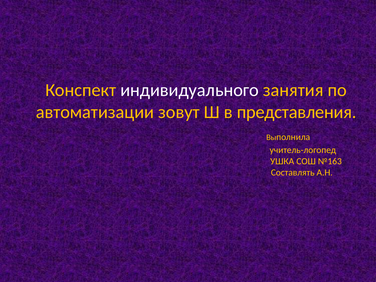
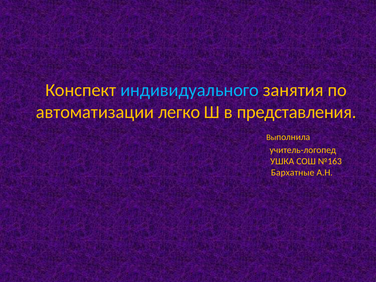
индивидуального colour: white -> light blue (190, 90)
зовут: зовут -> легко (179, 112)
Составлять: Составлять -> Бархатные (293, 173)
